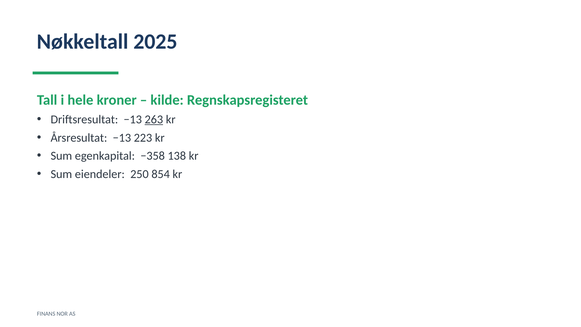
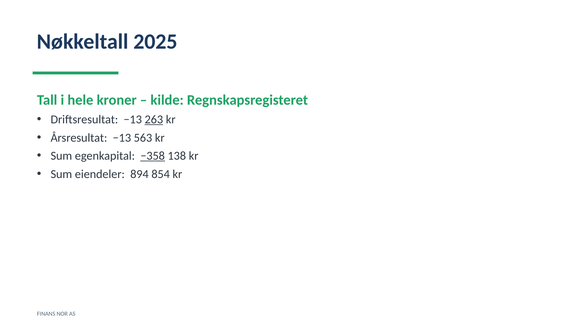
223: 223 -> 563 (143, 138)
−358 underline: none -> present (153, 156)
250: 250 -> 894 (139, 174)
